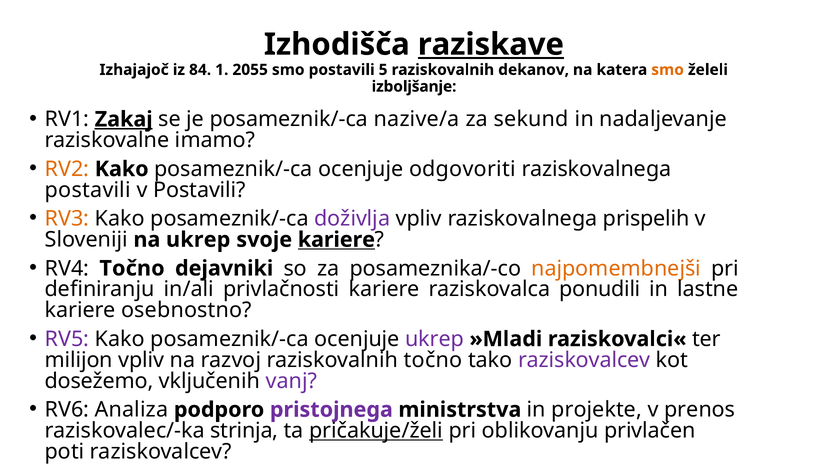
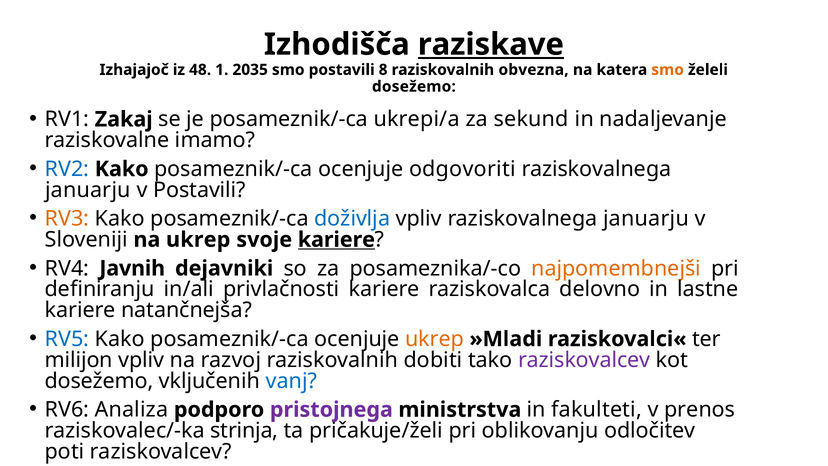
84: 84 -> 48 (200, 70)
2055: 2055 -> 2035 (250, 70)
5: 5 -> 8 (383, 70)
dekanov: dekanov -> obvezna (534, 70)
izboljšanje: izboljšanje -> dosežemo (414, 86)
Zakaj underline: present -> none (124, 119)
nazive/a: nazive/a -> ukrepi/a (417, 119)
RV2 colour: orange -> blue (67, 169)
postavili: postavili -> januarju (88, 190)
doživlja colour: purple -> blue (352, 219)
vpliv raziskovalnega prispelih: prispelih -> januarju (646, 219)
RV4 Točno: Točno -> Javnih (132, 268)
ponudili: ponudili -> delovno (600, 289)
osebnostno: osebnostno -> natančnejša (187, 310)
RV5 colour: purple -> blue (67, 339)
ukrep colour: purple -> orange (435, 339)
raziskovalnih točno: točno -> dobiti (433, 360)
vanj colour: purple -> blue (291, 381)
projekte: projekte -> fakulteti (597, 409)
pričakuje/želi underline: present -> none (376, 430)
privlačen: privlačen -> odločitev (650, 430)
